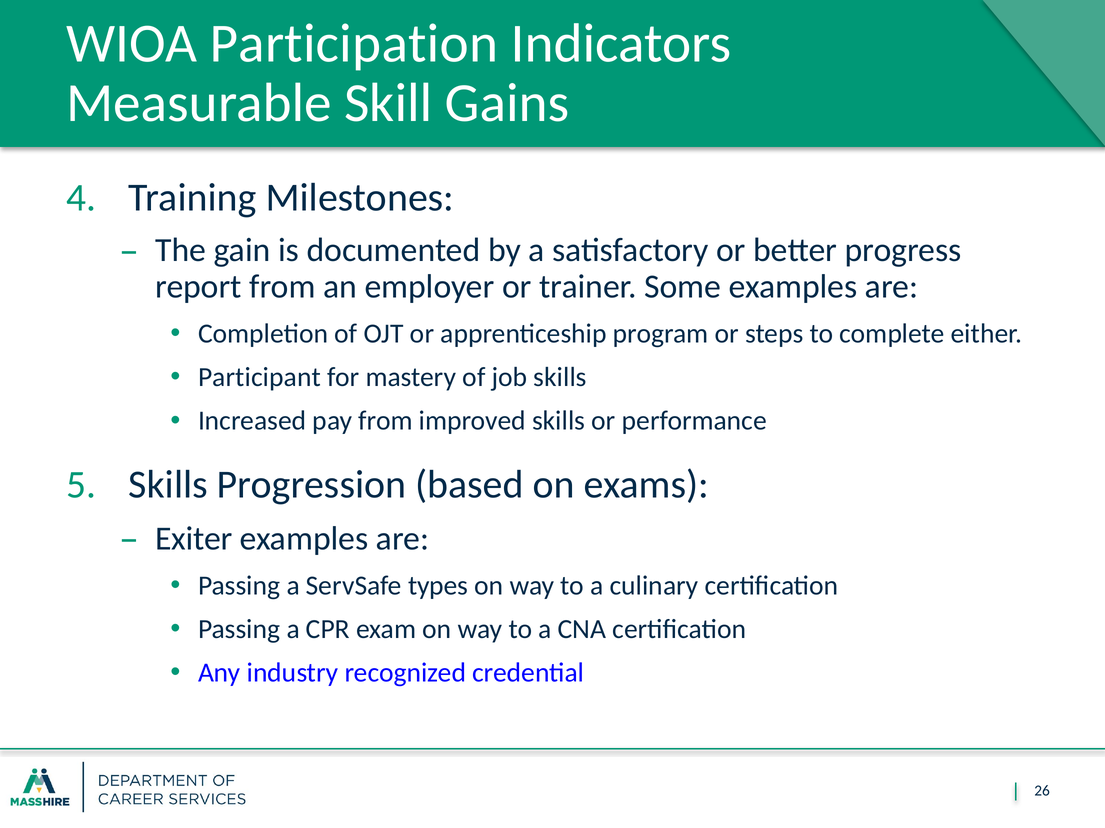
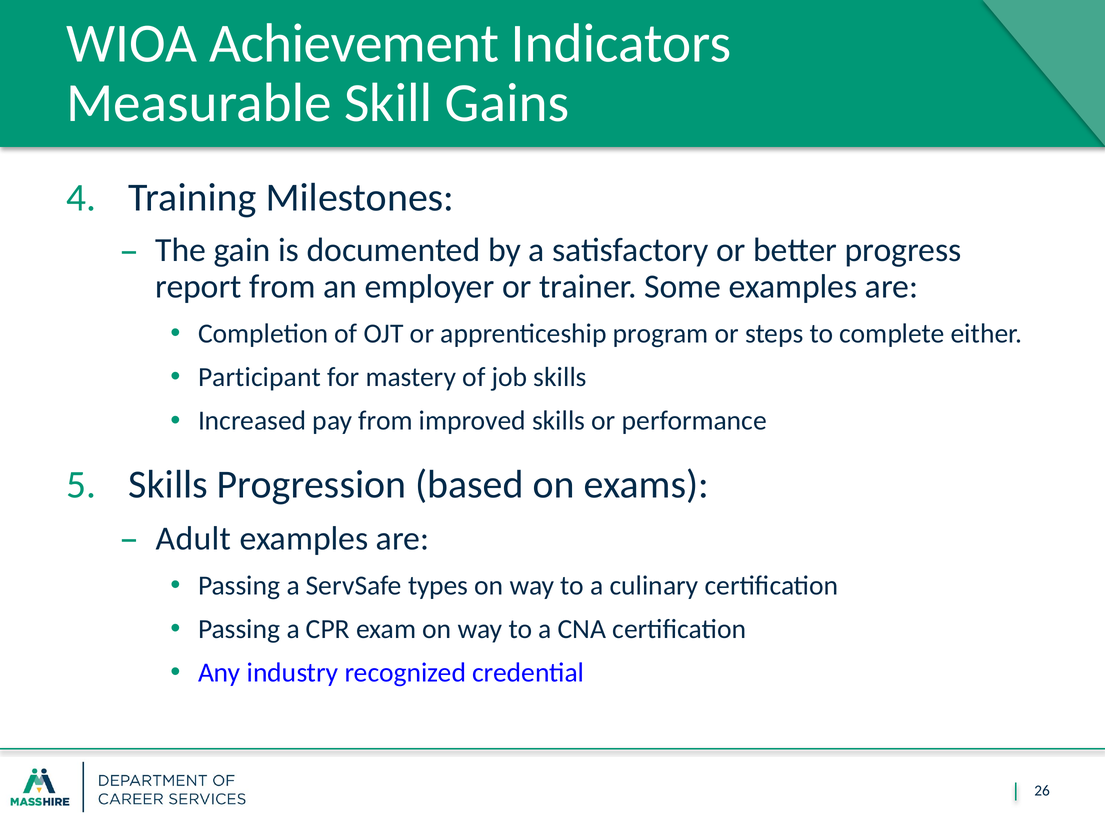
Participation: Participation -> Achievement (354, 44)
Exiter: Exiter -> Adult (194, 539)
